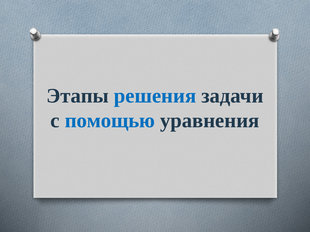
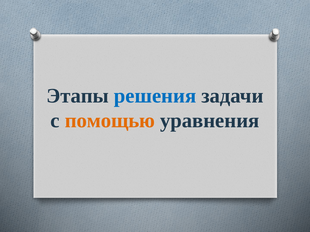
помощью colour: blue -> orange (110, 121)
